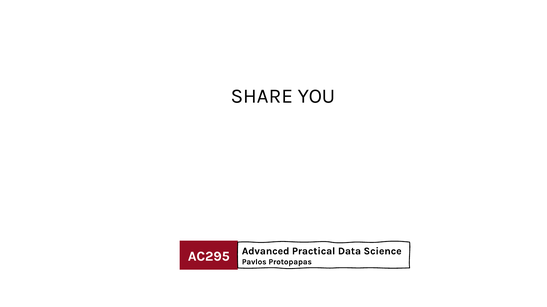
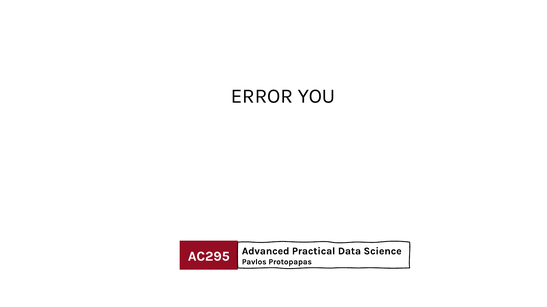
SHARE: SHARE -> ERROR (262, 96)
